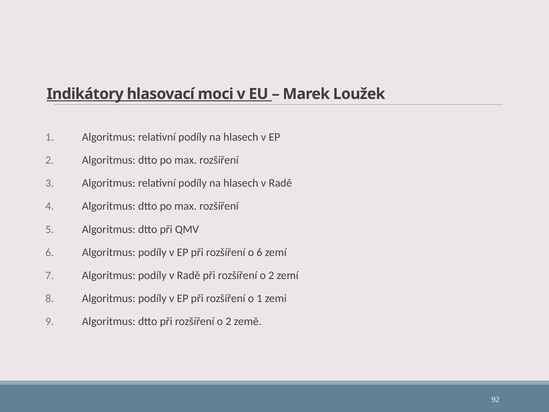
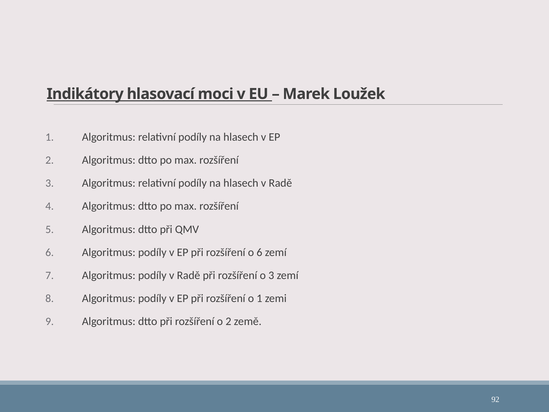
2: 2 -> 3 (271, 275)
